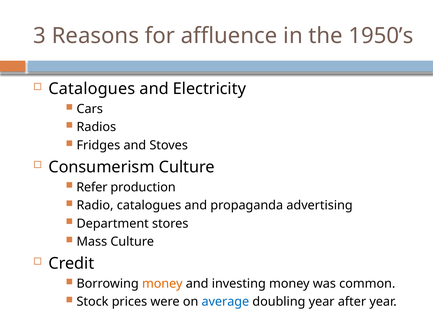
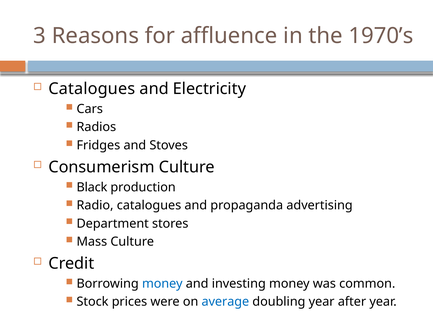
1950’s: 1950’s -> 1970’s (381, 36)
Refer: Refer -> Black (92, 187)
money colour: orange -> blue (162, 283)
